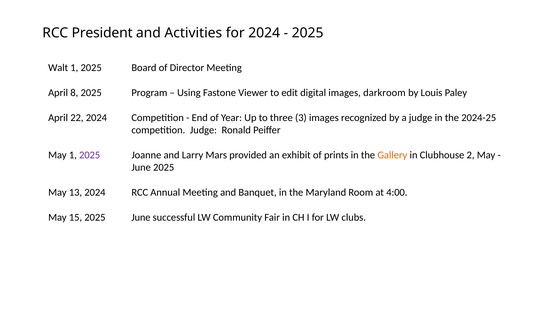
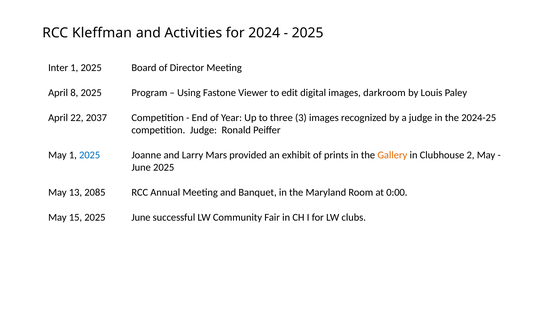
President: President -> Kleffman (102, 33)
Walt: Walt -> Inter (58, 68)
22 2024: 2024 -> 2037 (96, 118)
2025 colour: purple -> blue (90, 155)
13 2024: 2024 -> 2085 (95, 193)
4:00: 4:00 -> 0:00 (397, 193)
